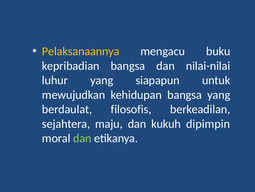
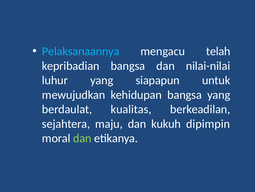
Pelaksanaannya colour: yellow -> light blue (81, 51)
buku: buku -> telah (218, 51)
filosofis: filosofis -> kualitas (131, 109)
